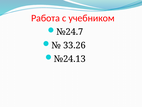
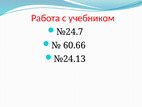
33.26: 33.26 -> 60.66 (74, 45)
